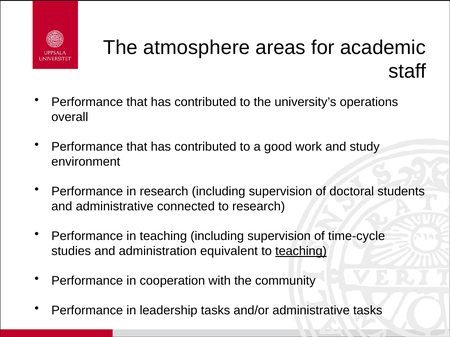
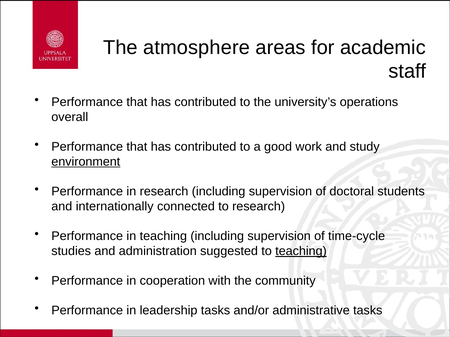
environment underline: none -> present (86, 162)
and administrative: administrative -> internationally (115, 207)
equivalent: equivalent -> suggested (229, 251)
